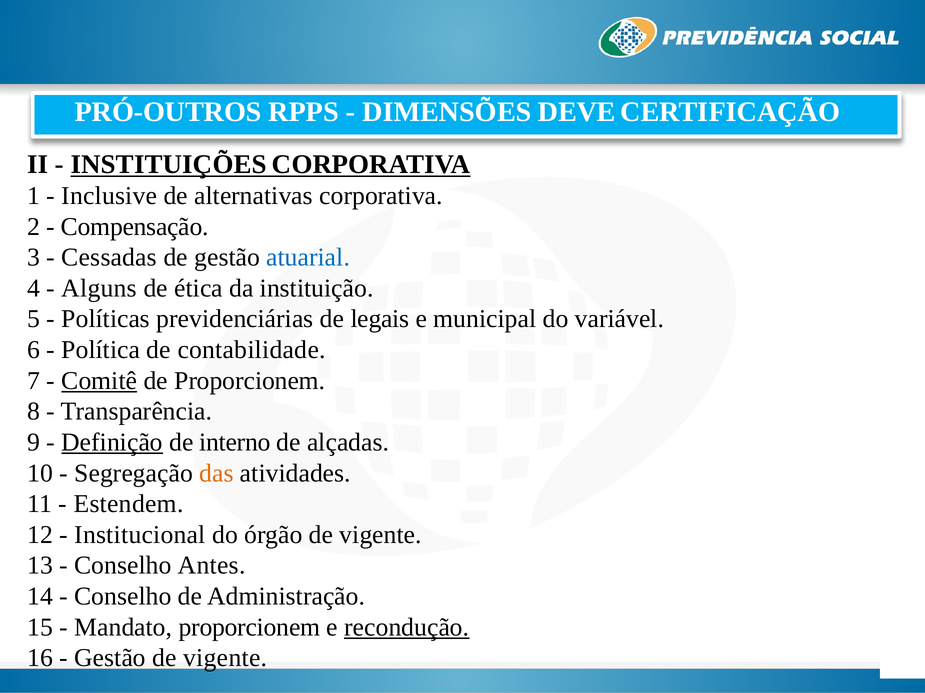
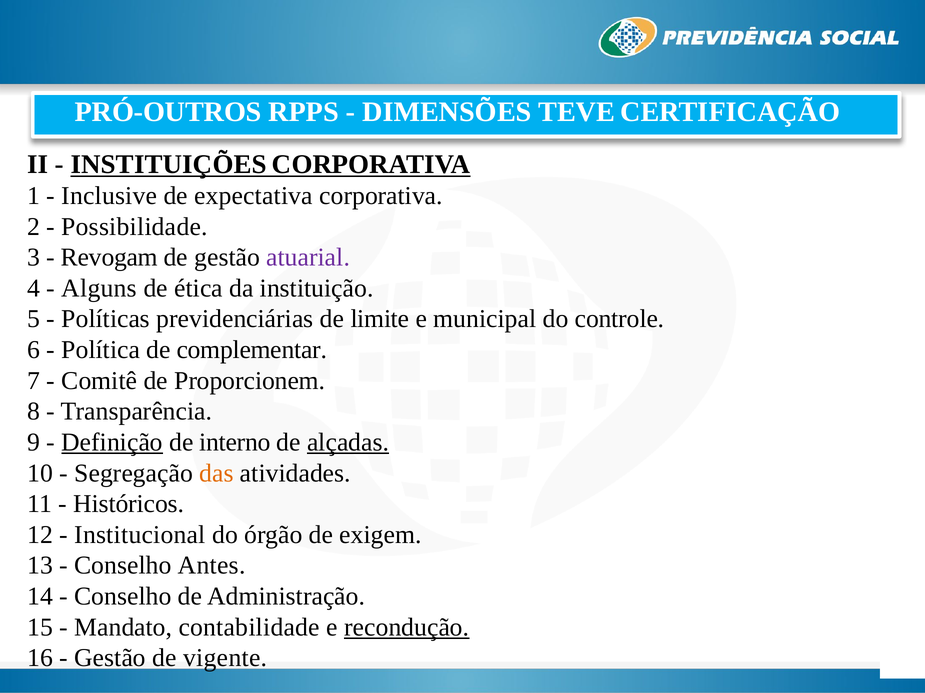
DEVE: DEVE -> TEVE (577, 112)
alternativas: alternativas -> expectativa (254, 196)
Compensação: Compensação -> Possibilidade (135, 227)
Cessadas: Cessadas -> Revogam (109, 258)
atuarial colour: blue -> purple (308, 258)
legais: legais -> limite (380, 319)
variável: variável -> controle (620, 319)
contabilidade: contabilidade -> complementar (252, 350)
Comitê underline: present -> none (99, 381)
alçadas underline: none -> present (348, 443)
Estendem: Estendem -> Históricos (129, 504)
órgão de vigente: vigente -> exigem (381, 535)
Mandato proporcionem: proporcionem -> contabilidade (249, 628)
